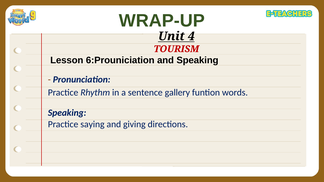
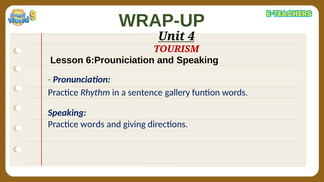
Practice saying: saying -> words (92, 124)
